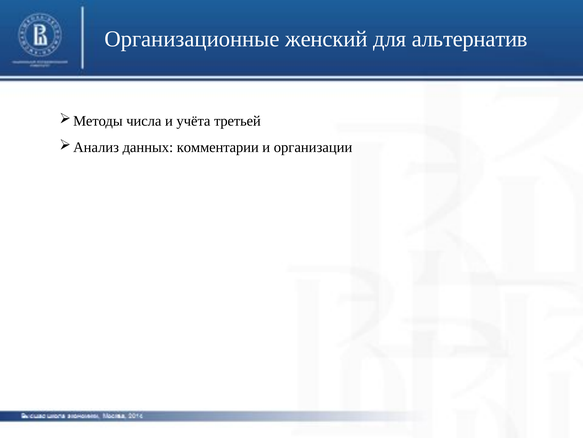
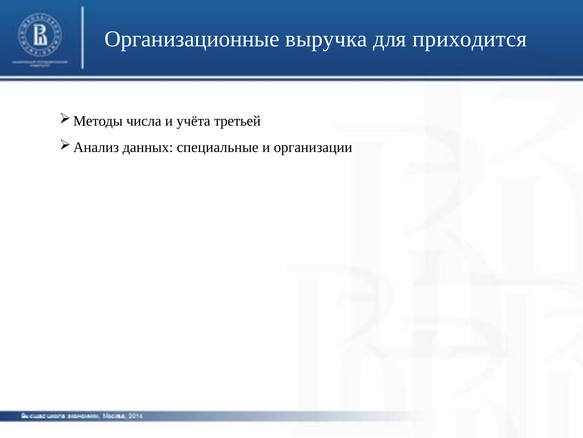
женский: женский -> выручка (326, 39)
альтернатив: альтернатив -> приходится (470, 39)
комментарии: комментарии -> специальные (218, 147)
